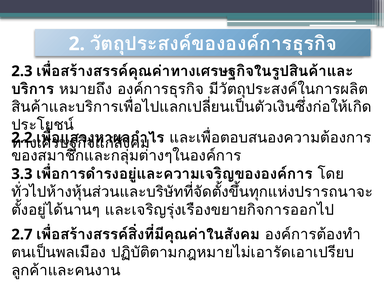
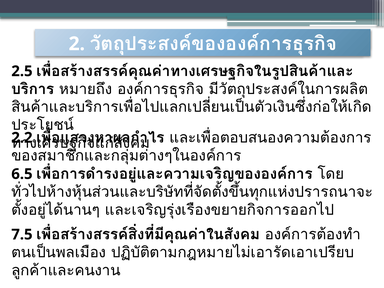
2.3: 2.3 -> 2.5 (22, 71)
3.3: 3.3 -> 6.5 (22, 174)
2.7: 2.7 -> 7.5 (22, 235)
